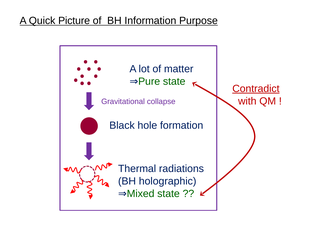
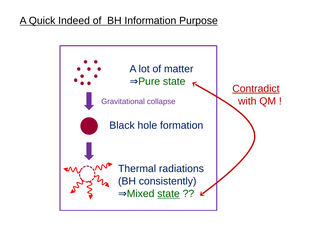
Picture: Picture -> Indeed (74, 21)
holographic: holographic -> consistently (168, 181)
state underline: none -> present (169, 193)
